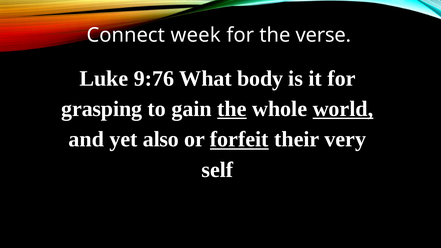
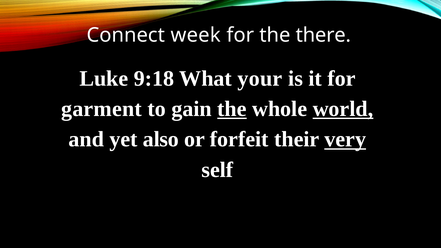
verse: verse -> there (323, 35)
9:76: 9:76 -> 9:18 (154, 79)
body: body -> your (260, 79)
grasping: grasping -> garment (102, 109)
forfeit underline: present -> none (239, 139)
very underline: none -> present (345, 139)
